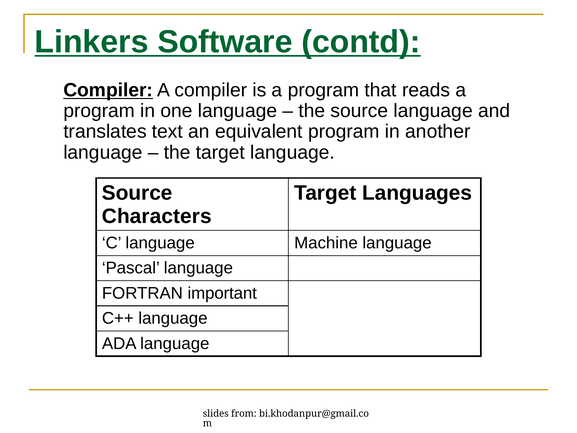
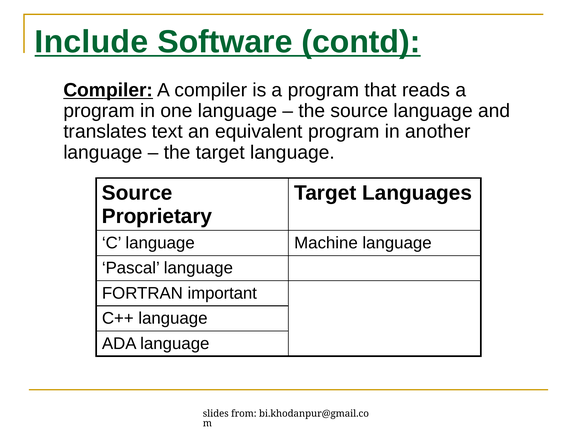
Linkers: Linkers -> Include (91, 42)
Characters: Characters -> Proprietary (157, 216)
